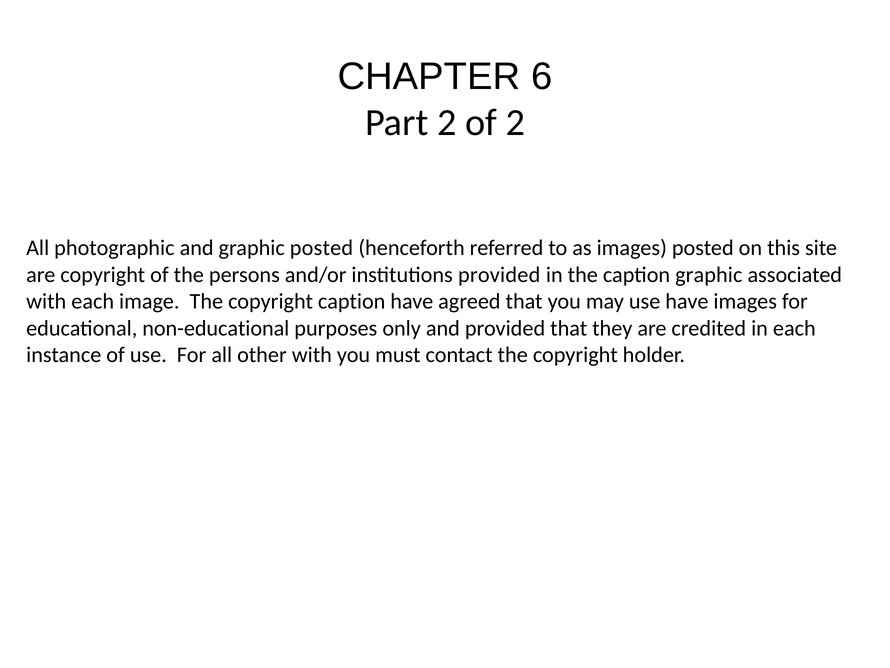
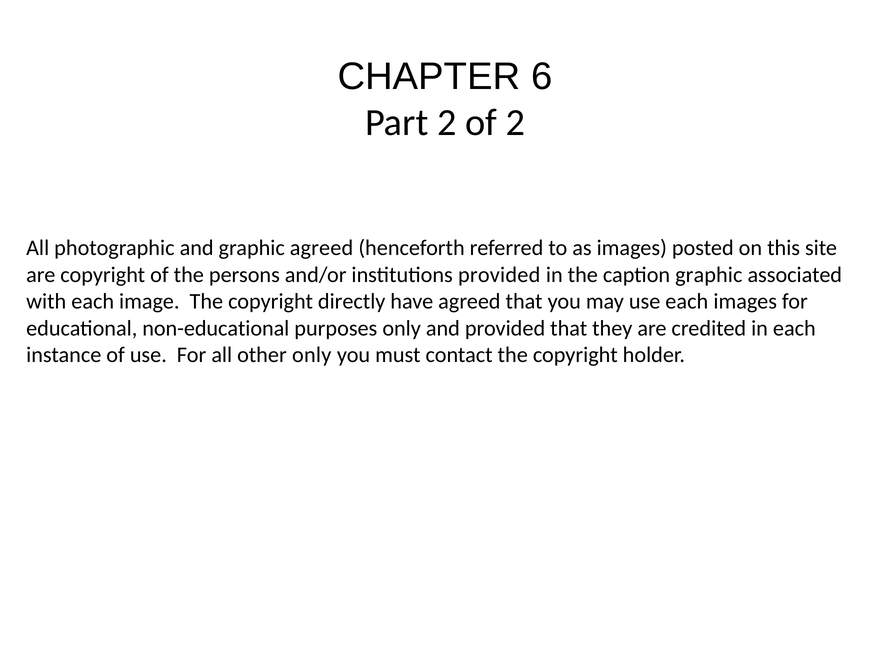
graphic posted: posted -> agreed (322, 248)
copyright caption: caption -> directly (352, 301)
use have: have -> each (687, 301)
other with: with -> only (312, 355)
